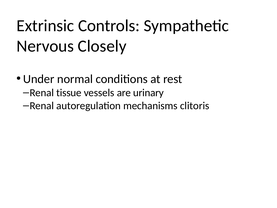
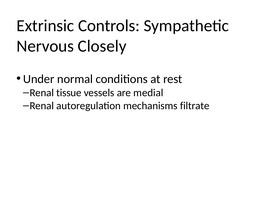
urinary: urinary -> medial (148, 93)
clitoris: clitoris -> filtrate (195, 106)
